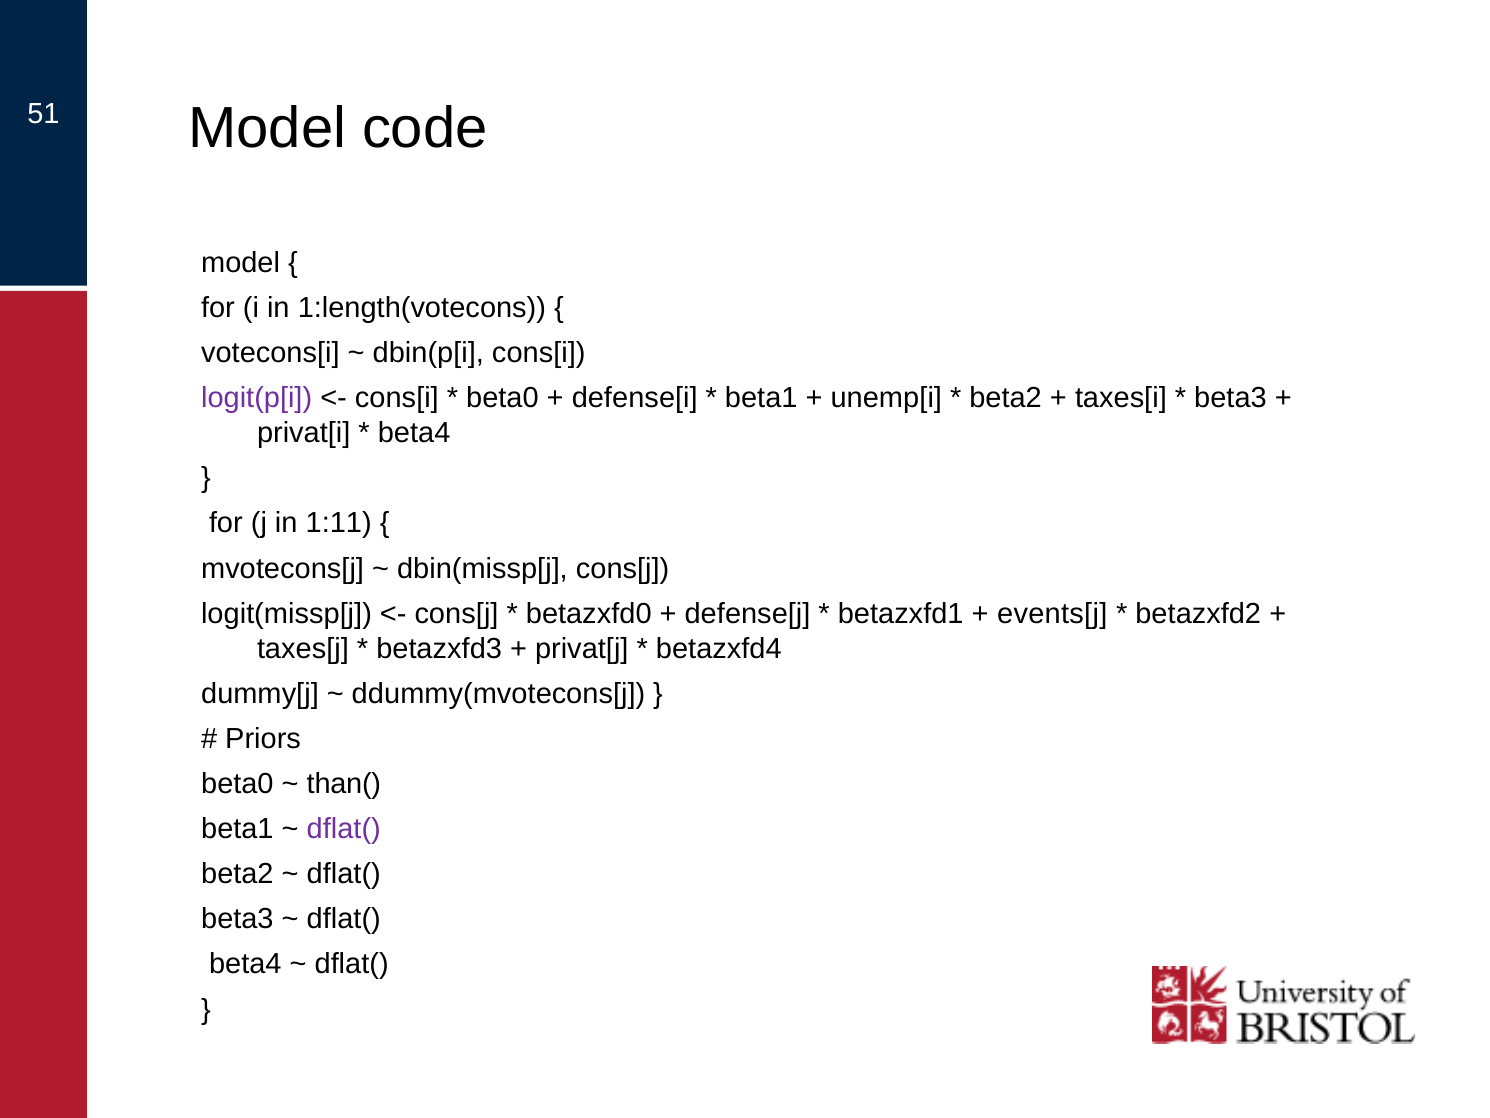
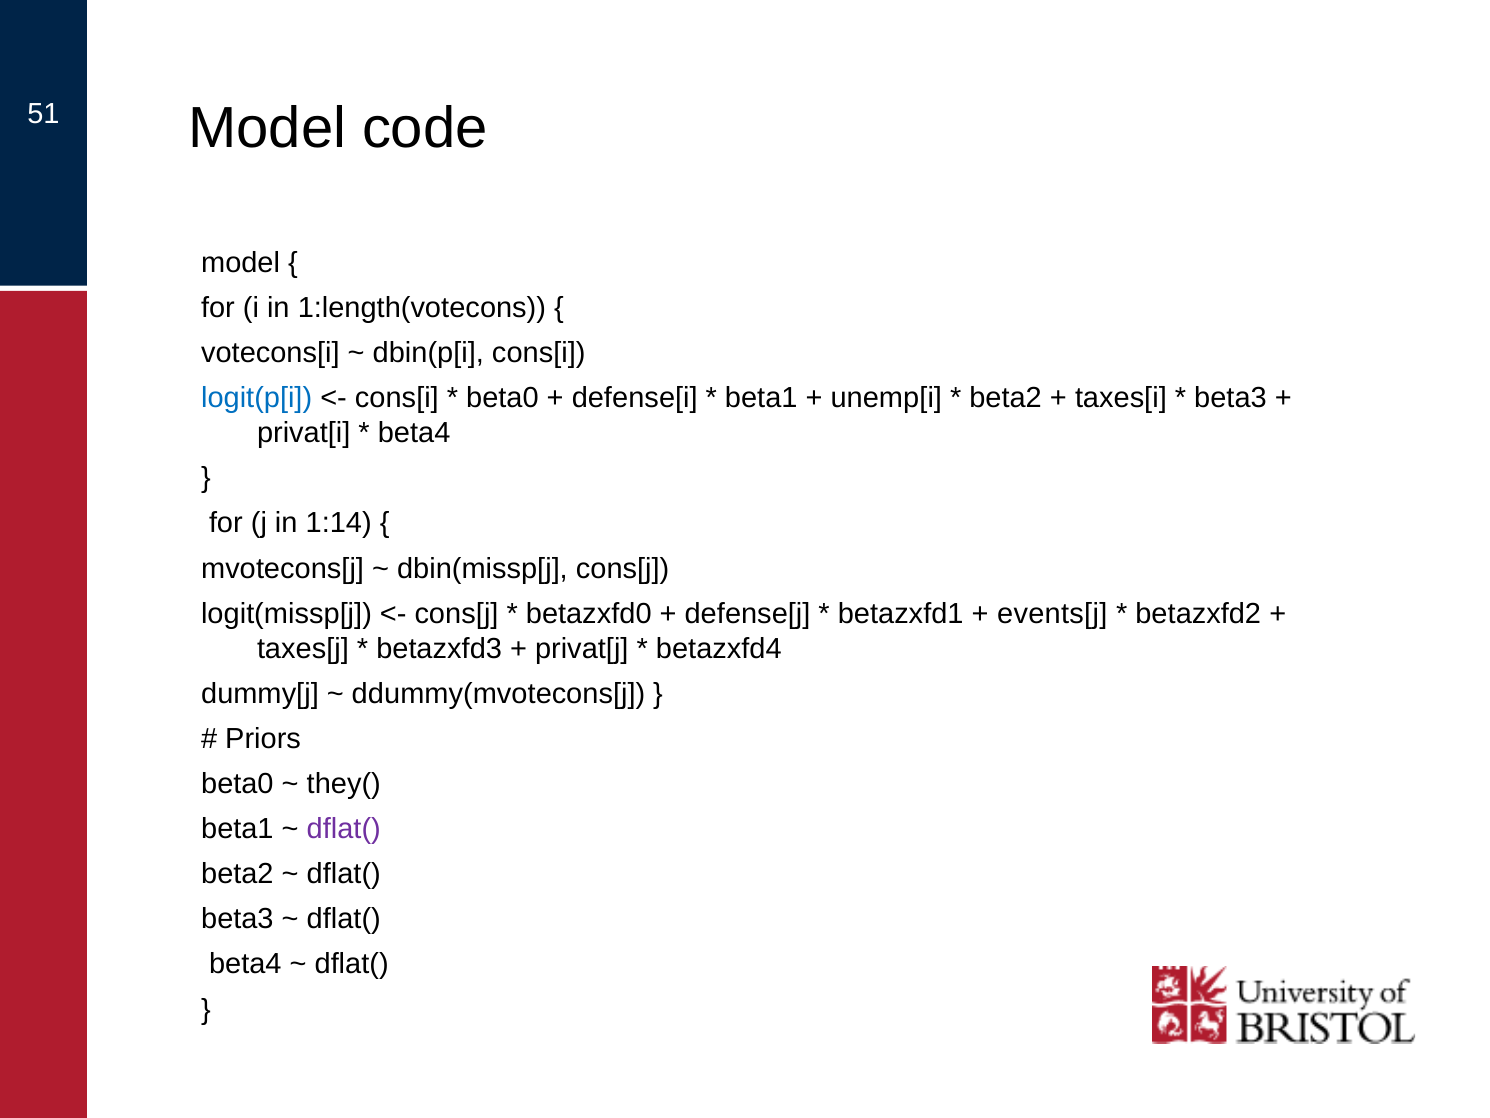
logit(p[i colour: purple -> blue (257, 398)
1:11: 1:11 -> 1:14 (339, 523)
than(: than( -> they( (344, 783)
